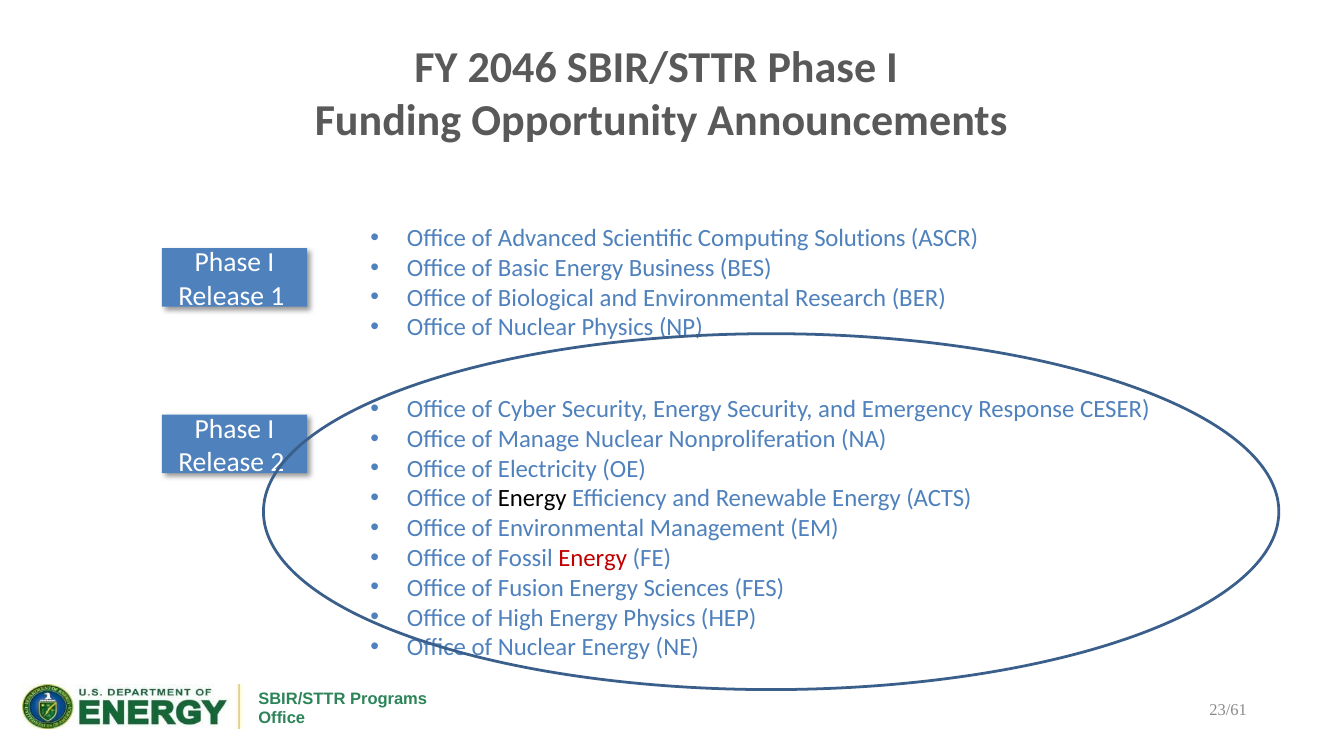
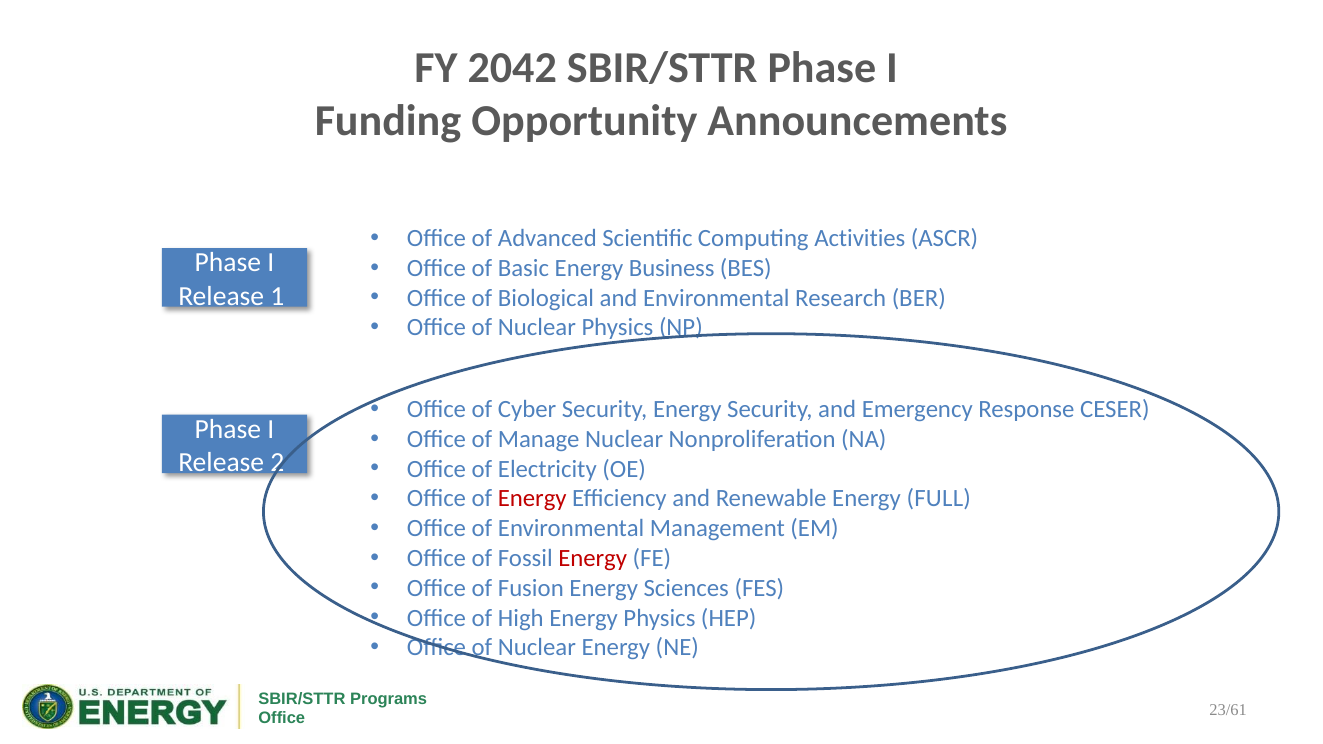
2046: 2046 -> 2042 (512, 68)
Solutions: Solutions -> Activities (860, 239)
Energy colour: black -> red (532, 499)
ACTS: ACTS -> FULL (939, 499)
